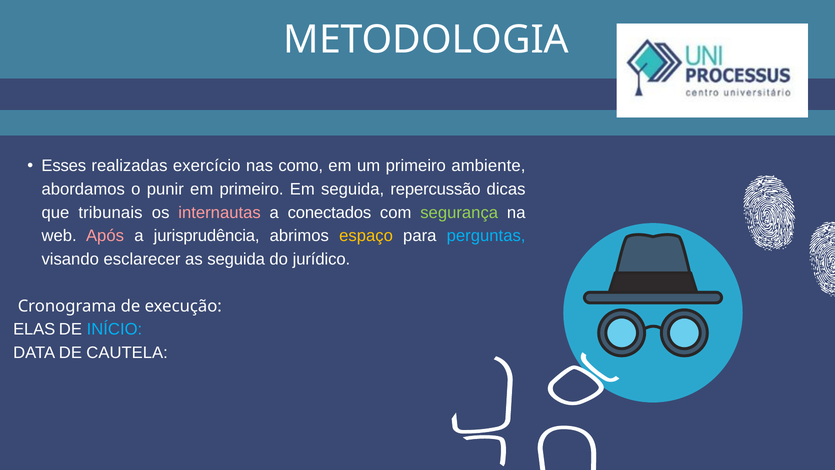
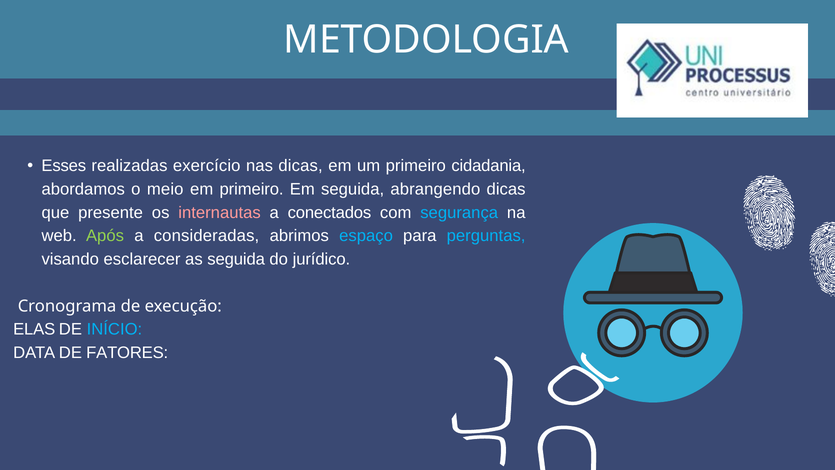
nas como: como -> dicas (301, 166)
ambiente: ambiente -> cidadania (489, 166)
punir: punir -> meio (165, 189)
repercussão: repercussão -> abrangendo (435, 189)
tribunais: tribunais -> presente (111, 212)
segurança colour: light green -> light blue (459, 212)
Após colour: pink -> light green (105, 236)
jurisprudência: jurisprudência -> consideradas (206, 236)
espaço colour: yellow -> light blue (366, 236)
CAUTELA: CAUTELA -> FATORES (127, 353)
